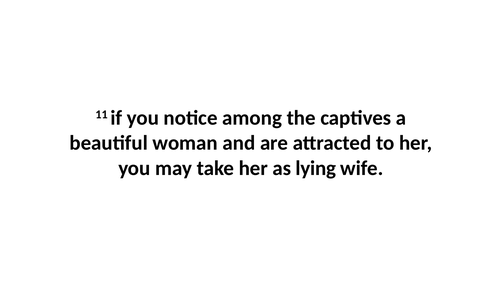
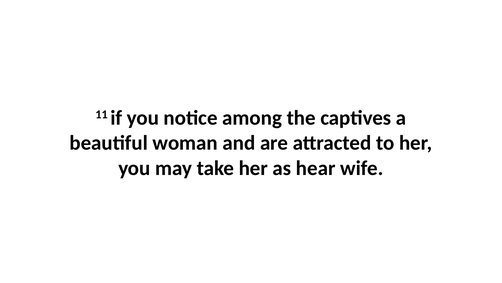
lying: lying -> hear (316, 168)
